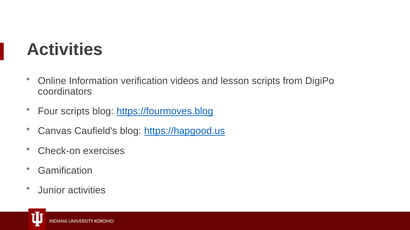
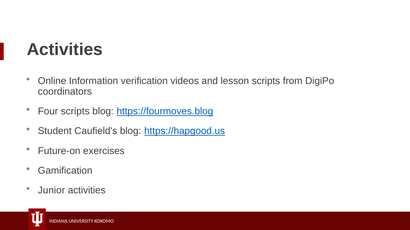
Canvas: Canvas -> Student (55, 131)
Check-on: Check-on -> Future-on (59, 151)
